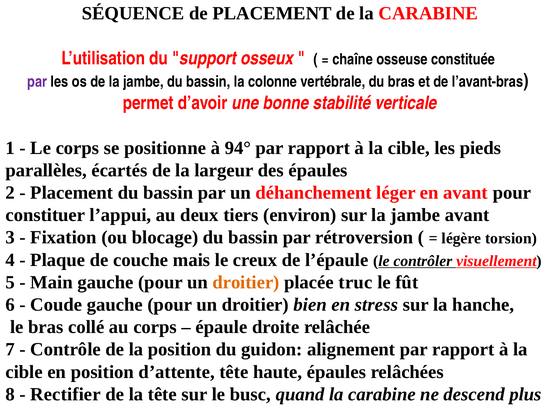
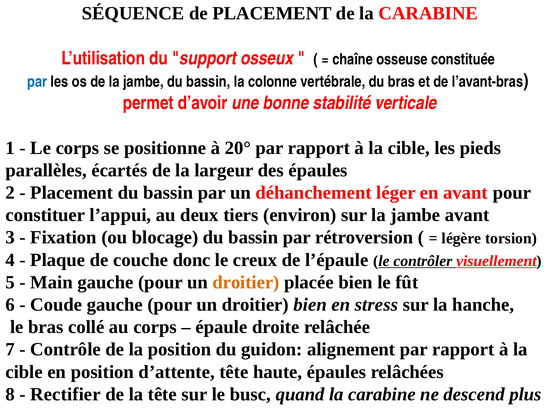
par colour: purple -> blue (37, 82)
94°: 94° -> 20° (238, 148)
mais: mais -> donc (192, 260)
placée truc: truc -> bien (356, 282)
